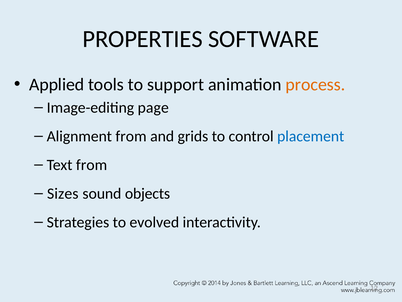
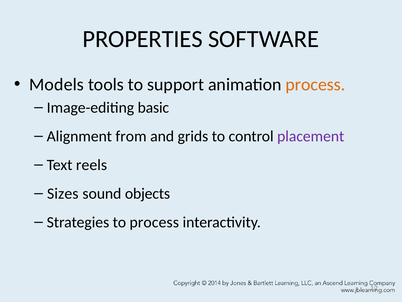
Applied: Applied -> Models (57, 84)
page: page -> basic (153, 107)
placement colour: blue -> purple (311, 136)
Text from: from -> reels (92, 165)
to evolved: evolved -> process (154, 222)
